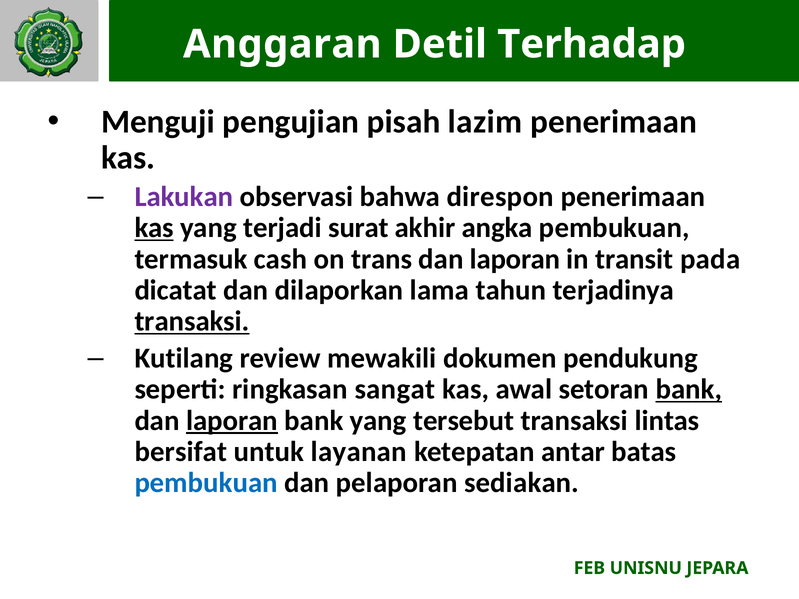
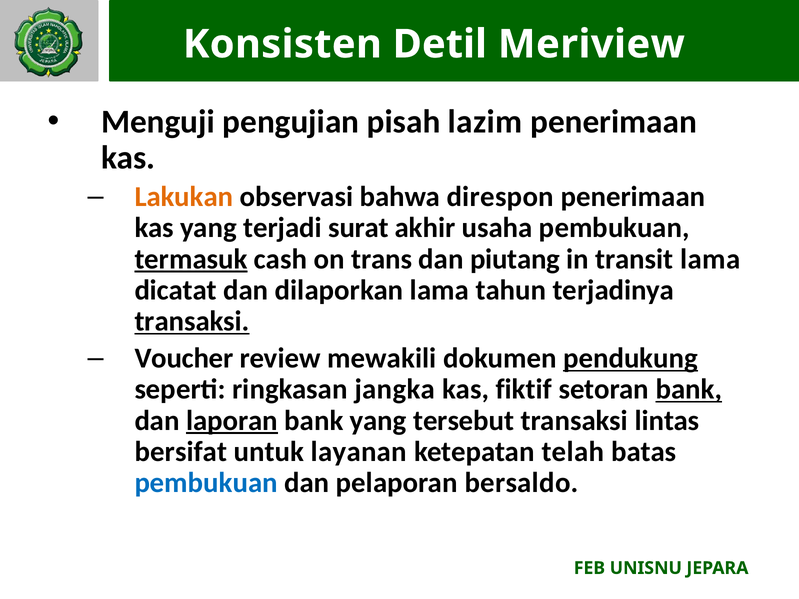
Anggaran: Anggaran -> Konsisten (282, 44)
Terhadap: Terhadap -> Meriview (591, 44)
Lakukan colour: purple -> orange (184, 197)
kas underline: present -> none (154, 228)
angka: angka -> usaha (497, 228)
termasuk underline: none -> present (191, 259)
laporan: laporan -> piutang (515, 259)
transit pada: pada -> lama (710, 259)
Kutilang: Kutilang -> Voucher (184, 358)
pendukung underline: none -> present (630, 358)
sangat: sangat -> jangka (395, 390)
awal: awal -> fiktif (524, 390)
antar: antar -> telah (573, 452)
sediakan: sediakan -> bersaldo (522, 483)
